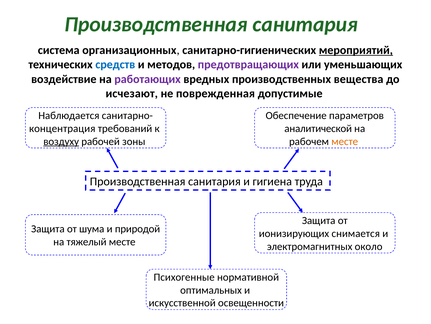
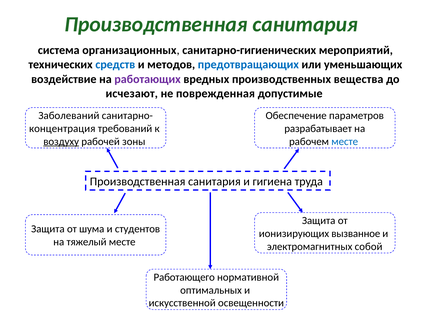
мероприятий underline: present -> none (356, 50)
предотвращающих colour: purple -> blue (248, 65)
Наблюдается: Наблюдается -> Заболеваний (69, 115)
аналитической: аналитической -> разрабатывает (318, 128)
месте colour: orange -> blue (345, 141)
природой: природой -> студентов (138, 229)
снимается: снимается -> вызванное (356, 233)
около: около -> собой (369, 246)
Психогенные: Психогенные -> Работающего (184, 277)
